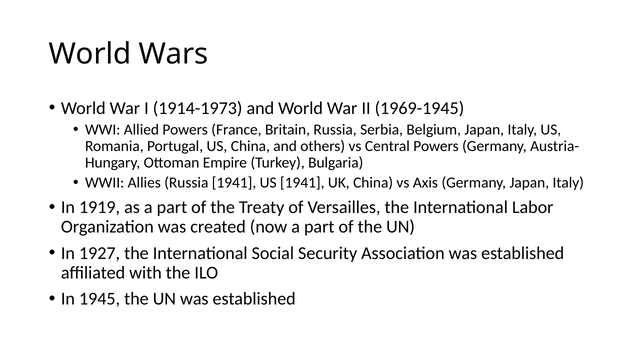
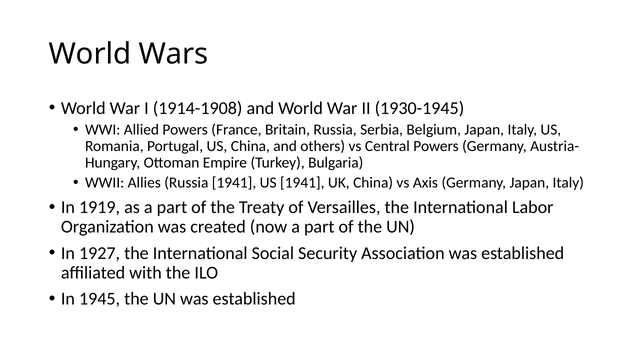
1914-1973: 1914-1973 -> 1914-1908 (198, 108)
1969-1945: 1969-1945 -> 1930-1945 (419, 108)
